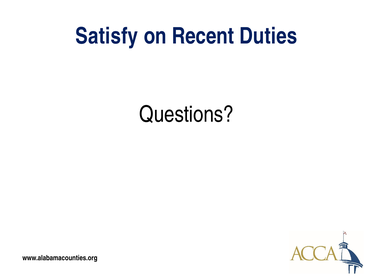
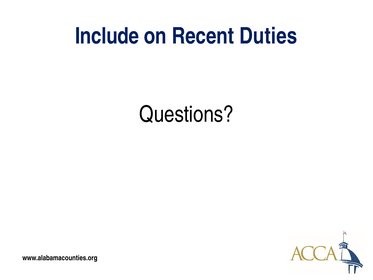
Satisfy: Satisfy -> Include (107, 36)
